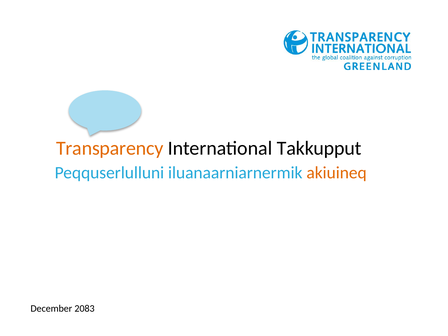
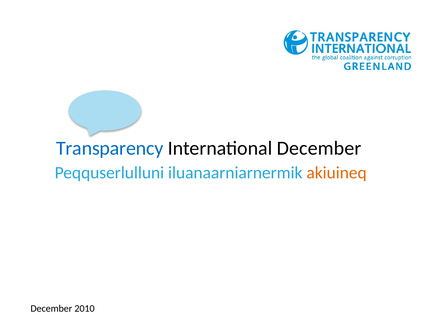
Transparency colour: orange -> blue (110, 148)
International Takkupput: Takkupput -> December (319, 148)
2083: 2083 -> 2010 (85, 308)
